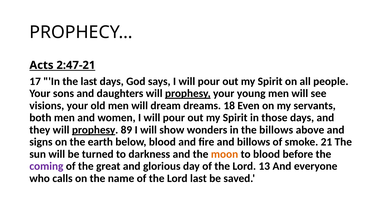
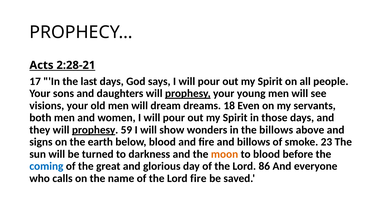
2:47‑21: 2:47‑21 -> 2:28‑21 (76, 65)
89: 89 -> 59 (126, 130)
21: 21 -> 23 (326, 142)
coming colour: purple -> blue (46, 166)
13: 13 -> 86 (264, 166)
Lord last: last -> fire (198, 179)
